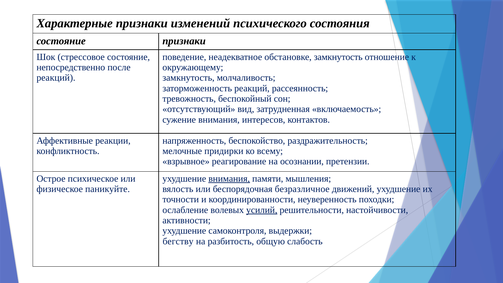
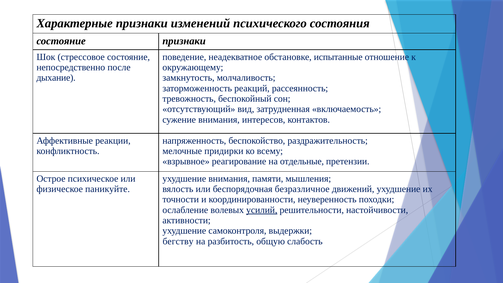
обстановке замкнутость: замкнутость -> испытанные (338, 57)
реакций: реакций -> дыхание (56, 78)
осознании: осознании -> отдельные (302, 161)
внимания underline: present -> none (229, 179)
